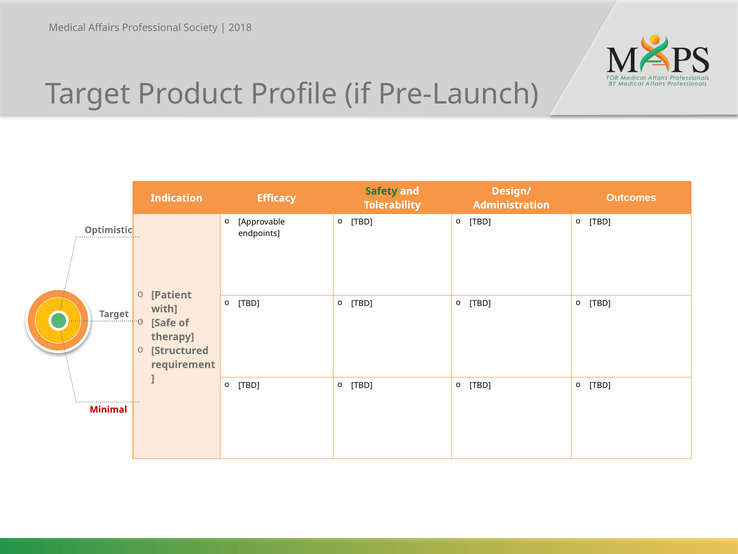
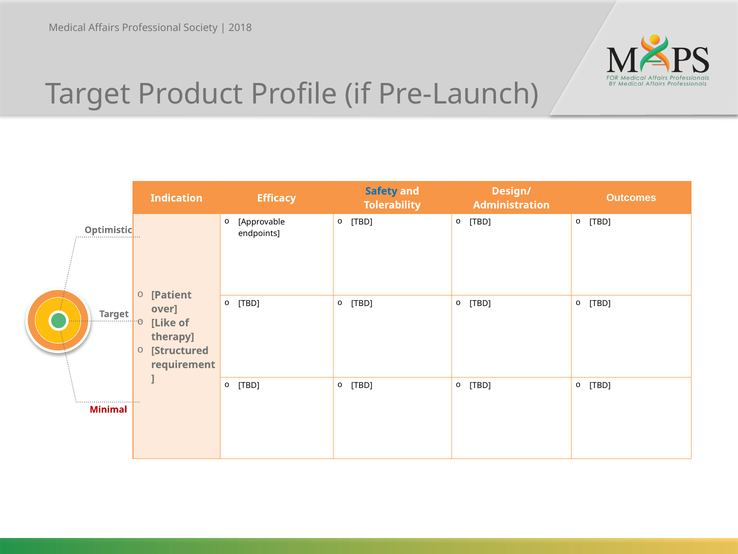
Safety colour: green -> blue (381, 191)
with: with -> over (164, 309)
Safe: Safe -> Like (164, 323)
